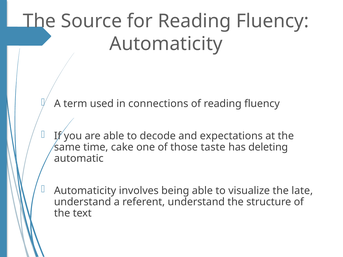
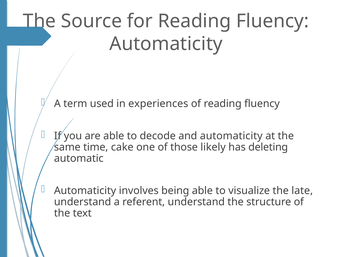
connections: connections -> experiences (158, 104)
and expectations: expectations -> automaticity (231, 136)
taste: taste -> likely (213, 147)
